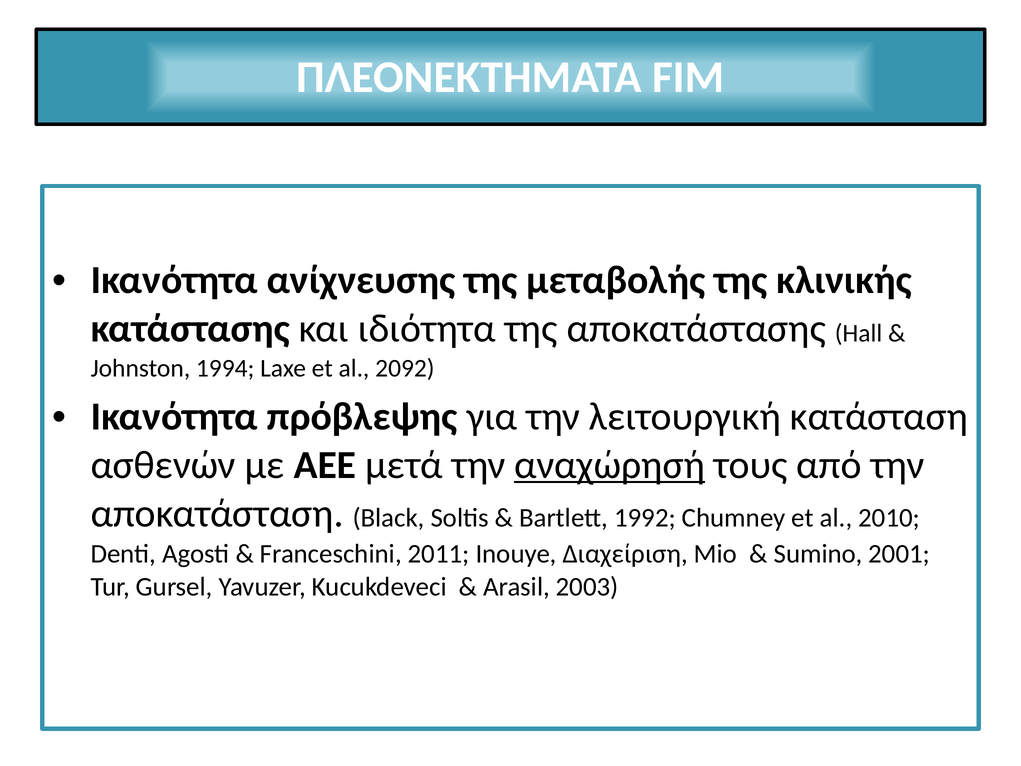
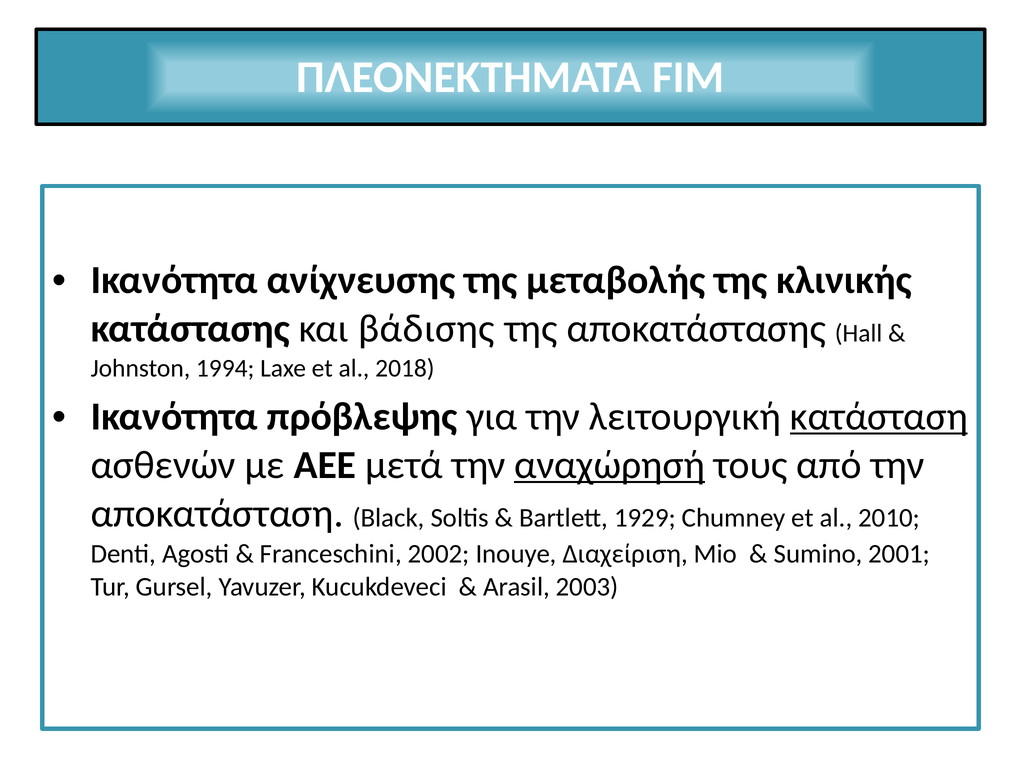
ιδιότητα: ιδιότητα -> βάδισης (427, 329)
2092: 2092 -> 2018 (405, 368)
κατάσταση underline: none -> present (879, 416)
1992: 1992 -> 1929 (645, 518)
2011: 2011 -> 2002 (439, 554)
